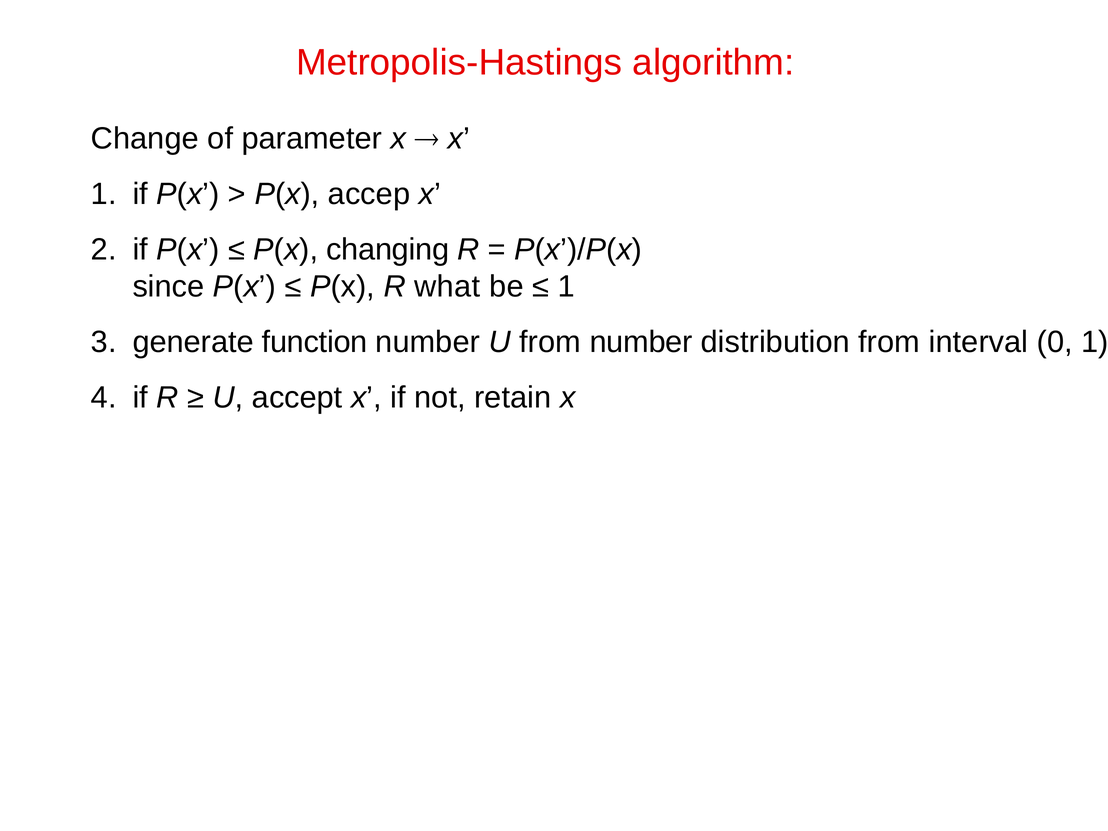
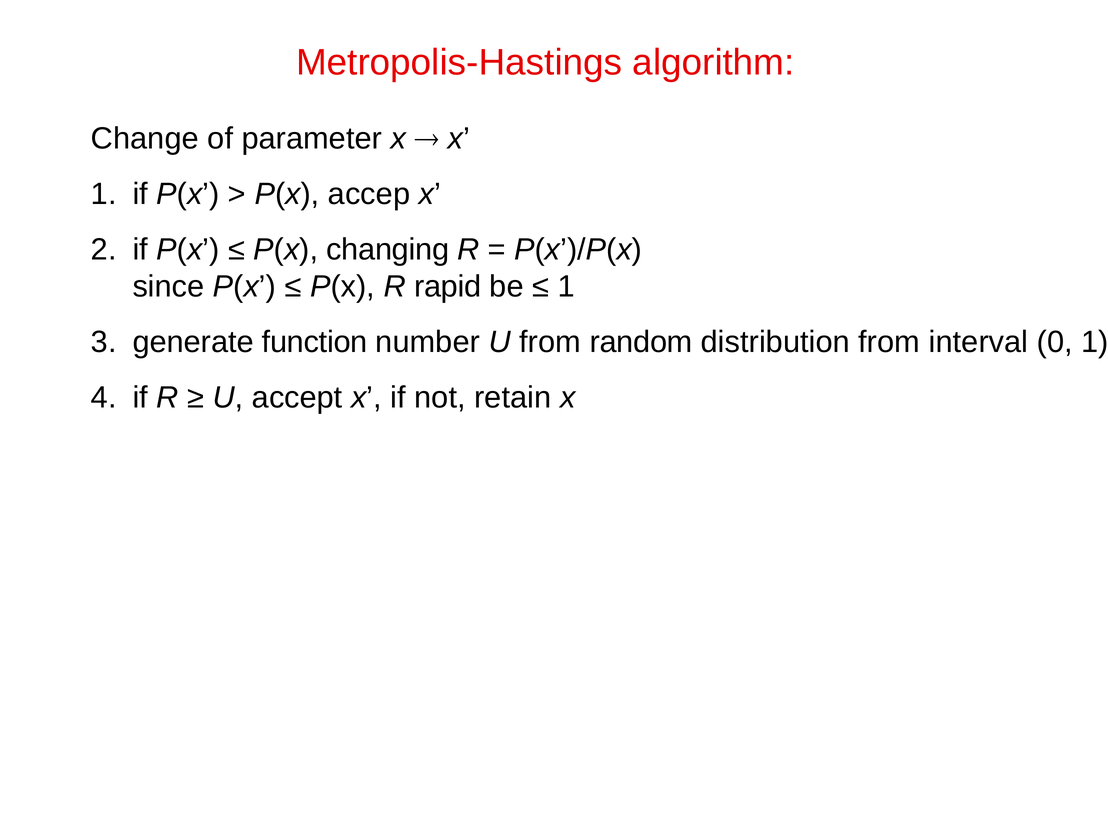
what: what -> rapid (448, 287)
from number: number -> random (641, 342)
